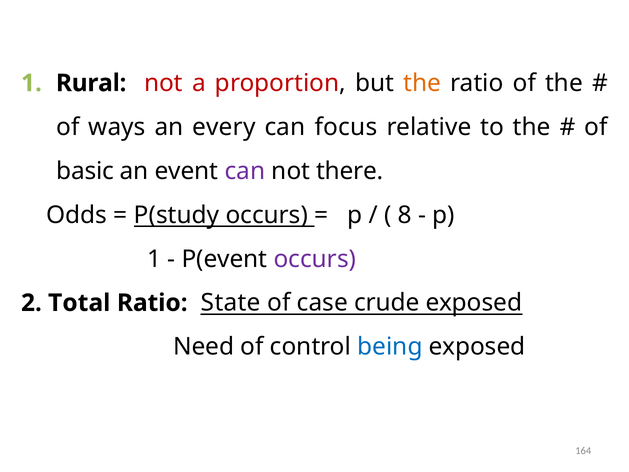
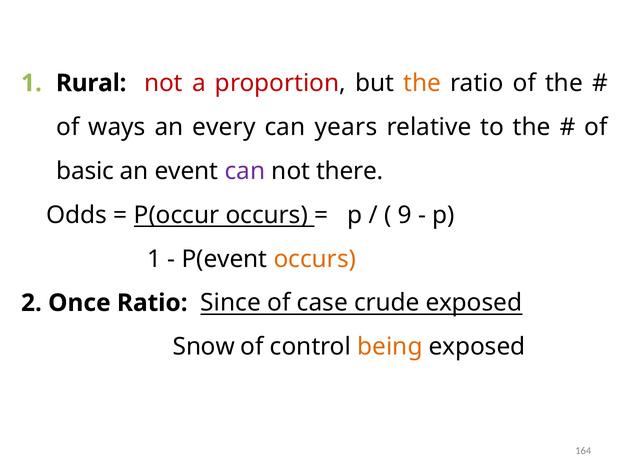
focus: focus -> years (346, 127)
P(study: P(study -> P(occur (177, 215)
8: 8 -> 9 (405, 215)
occurs colour: purple -> orange (315, 259)
Total: Total -> Once (79, 303)
State: State -> Since (231, 303)
Need: Need -> Snow (204, 347)
being colour: blue -> orange (390, 347)
